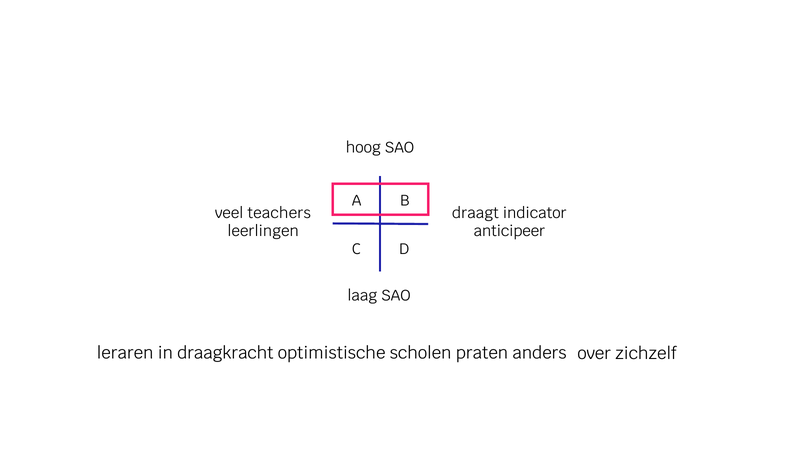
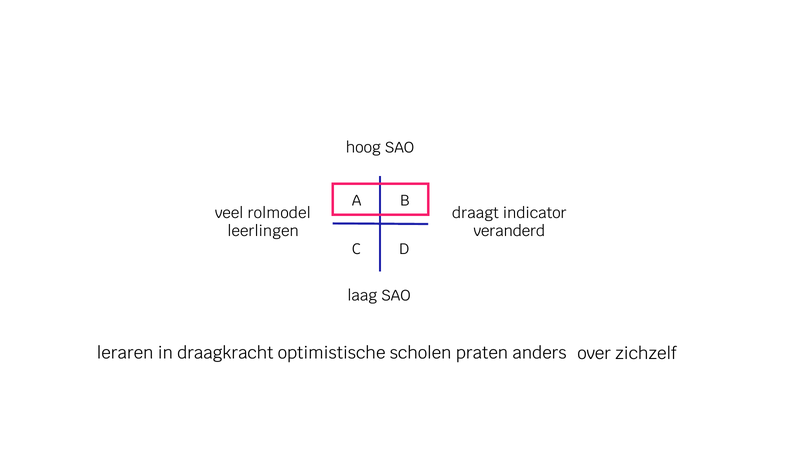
teachers: teachers -> rolmodel (279, 213)
anticipeer: anticipeer -> veranderd (509, 231)
